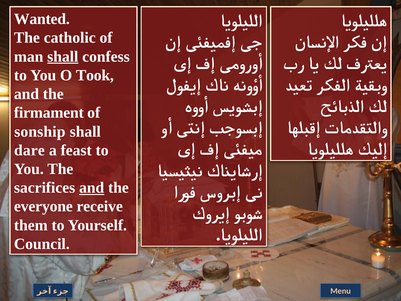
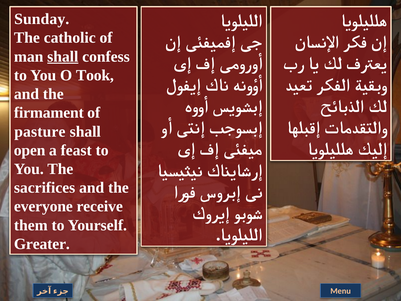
Wanted: Wanted -> Sunday (42, 19)
sonship: sonship -> pasture (40, 131)
dare: dare -> open (30, 150)
and underline: present -> none (92, 188)
Council: Council -> Greater (42, 244)
